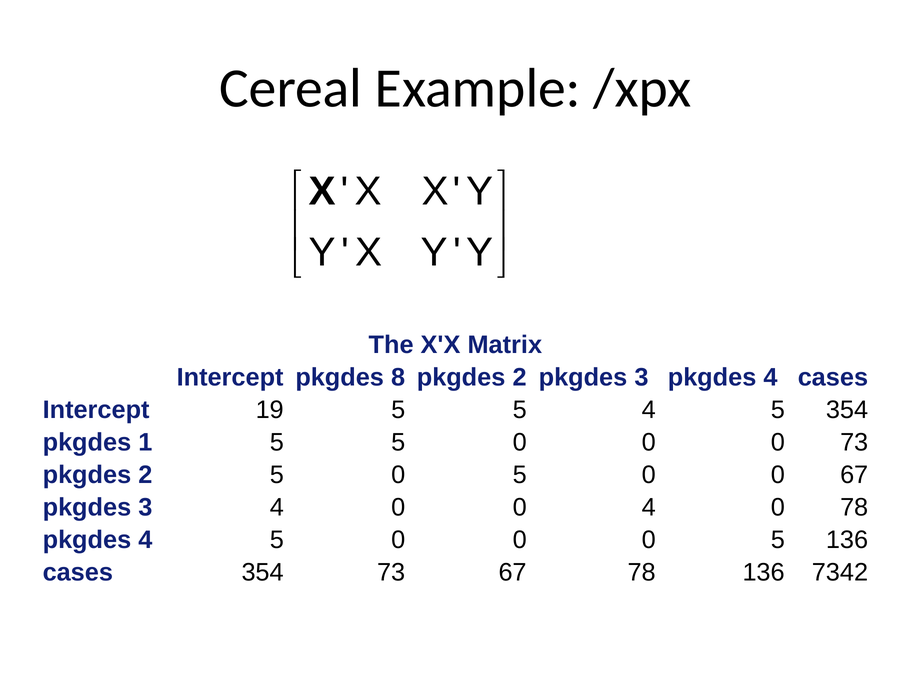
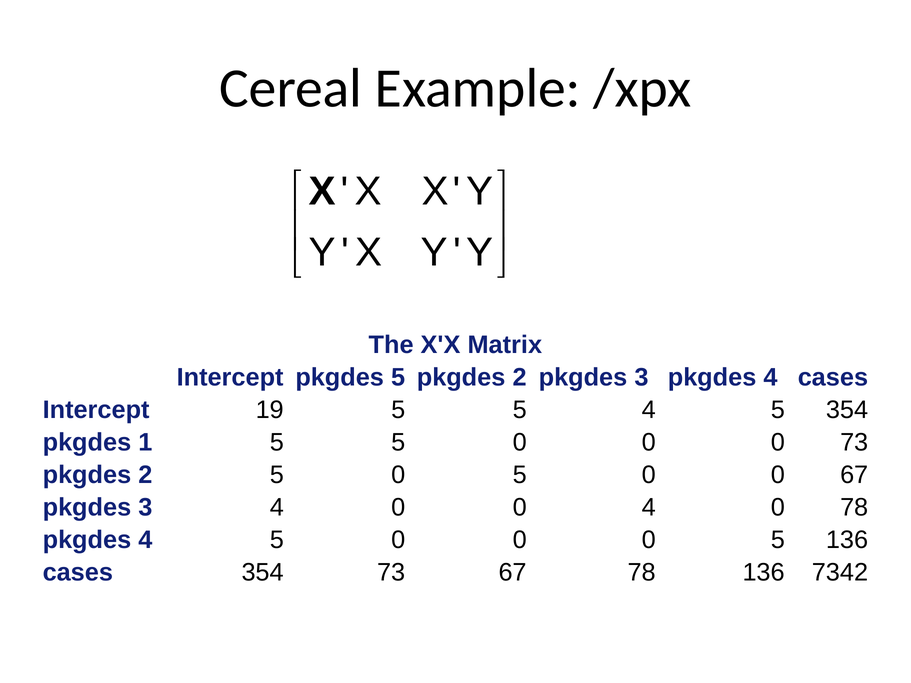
pkgdes 8: 8 -> 5 (398, 378)
